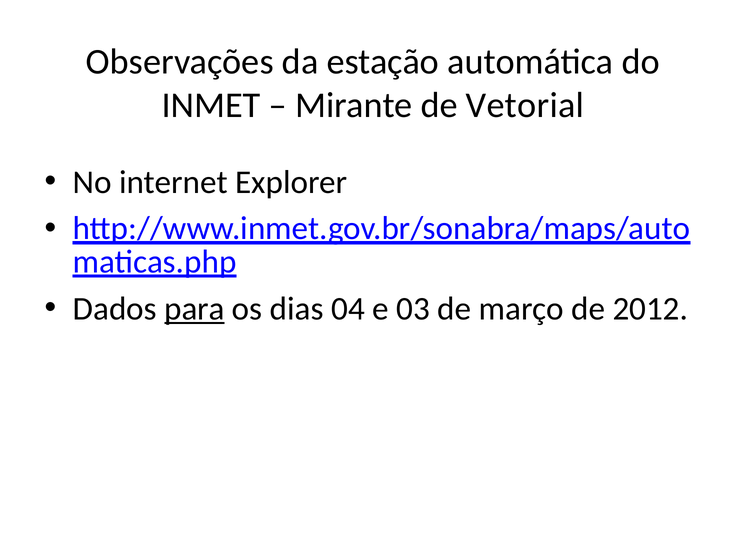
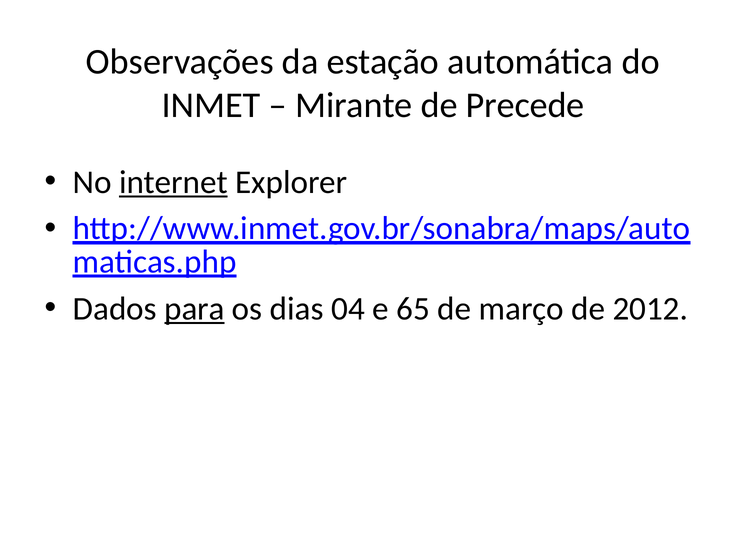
Vetorial: Vetorial -> Precede (525, 105)
internet underline: none -> present (173, 182)
03: 03 -> 65 (413, 309)
